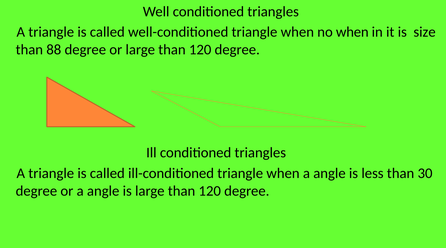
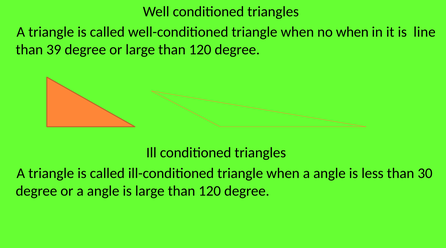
size: size -> line (425, 32)
88: 88 -> 39 (54, 50)
